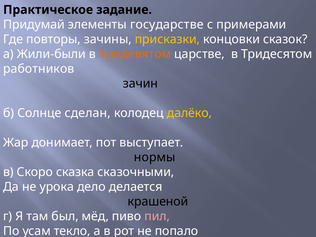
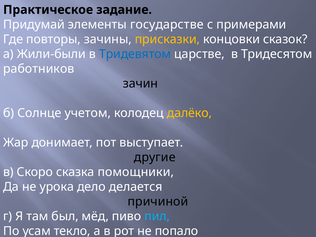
Тридевятом colour: orange -> blue (135, 54)
сделан: сделан -> учетом (88, 113)
нормы: нормы -> другие (155, 157)
сказочными: сказочными -> помощники (136, 172)
крашеной: крашеной -> причиной (158, 202)
пил colour: pink -> light blue (157, 216)
